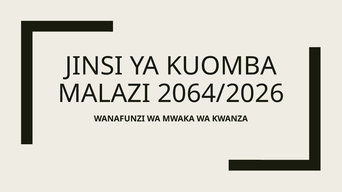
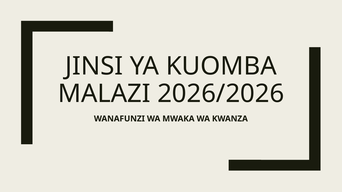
2064/2026: 2064/2026 -> 2026/2026 (221, 94)
